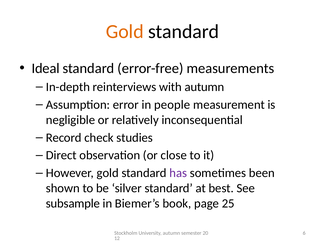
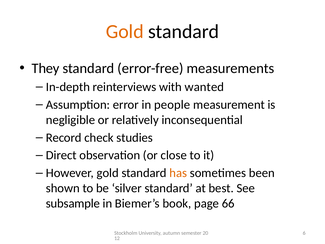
Ideal: Ideal -> They (46, 68)
with autumn: autumn -> wanted (204, 87)
has colour: purple -> orange (178, 173)
25: 25 -> 66 (228, 203)
